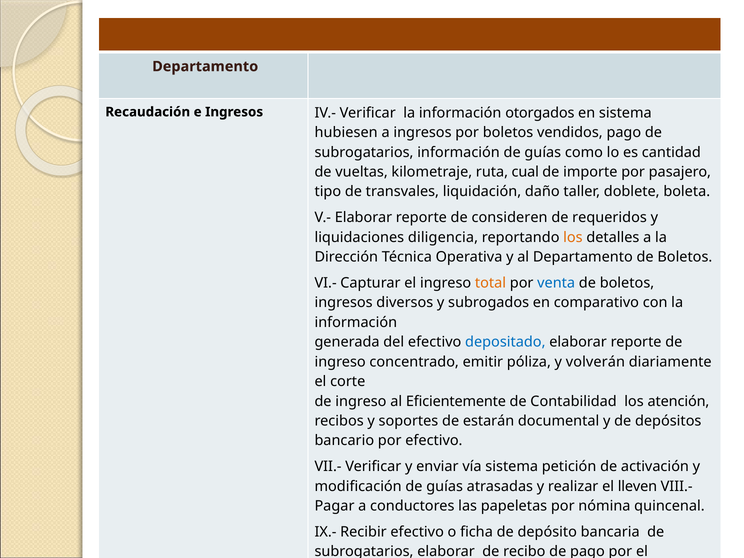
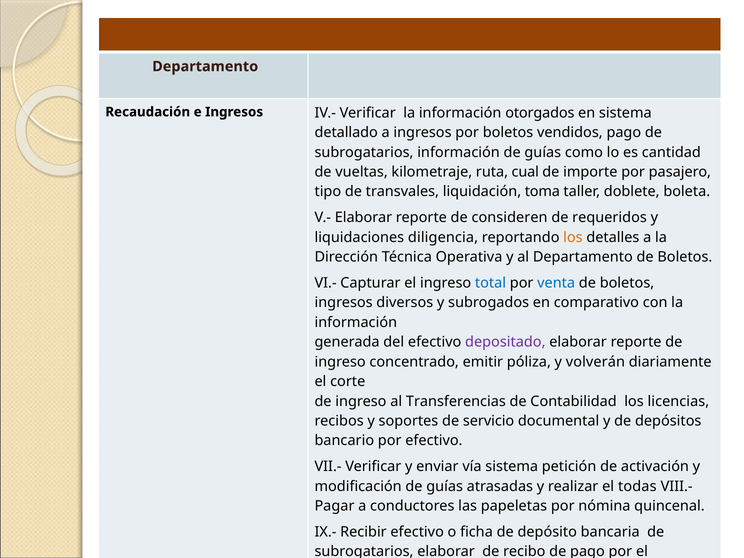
hubiesen: hubiesen -> detallado (346, 133)
daño: daño -> toma (542, 192)
total colour: orange -> blue (490, 283)
depositado colour: blue -> purple (505, 342)
Eficientemente: Eficientemente -> Transferencias (456, 401)
atención: atención -> licencias (678, 401)
estarán: estarán -> servicio (489, 421)
lleven: lleven -> todas (637, 486)
